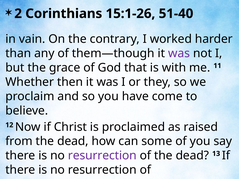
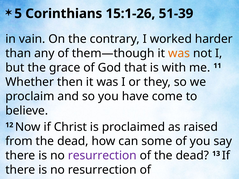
2: 2 -> 5 (18, 14)
51-40: 51-40 -> 51-39 (176, 14)
was colour: purple -> orange (179, 53)
